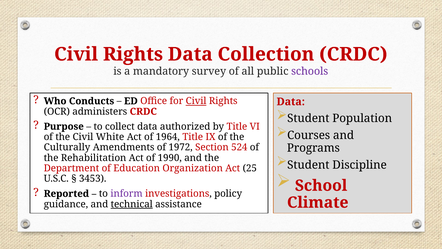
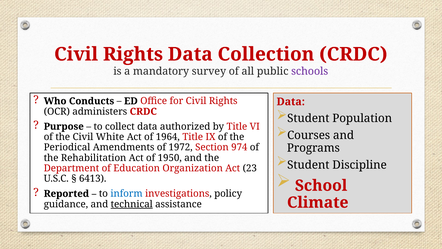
Civil underline: present -> none (196, 101)
Culturally: Culturally -> Periodical (67, 147)
524: 524 -> 974 (239, 147)
1990: 1990 -> 1950 (170, 158)
25: 25 -> 23 (250, 168)
3453: 3453 -> 6413 (93, 179)
inform colour: purple -> blue (127, 193)
